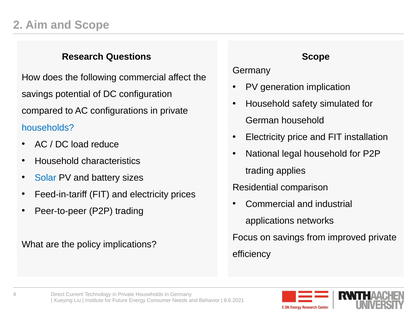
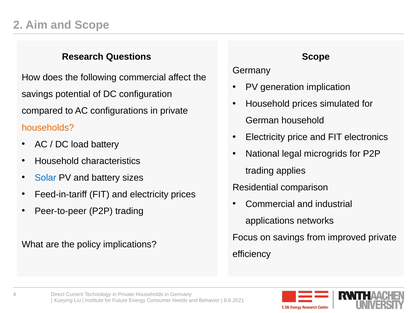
Household safety: safety -> prices (305, 104)
households colour: blue -> orange (48, 128)
installation: installation -> electronics (366, 137)
load reduce: reduce -> battery (105, 144)
legal household: household -> microgrids (326, 154)
